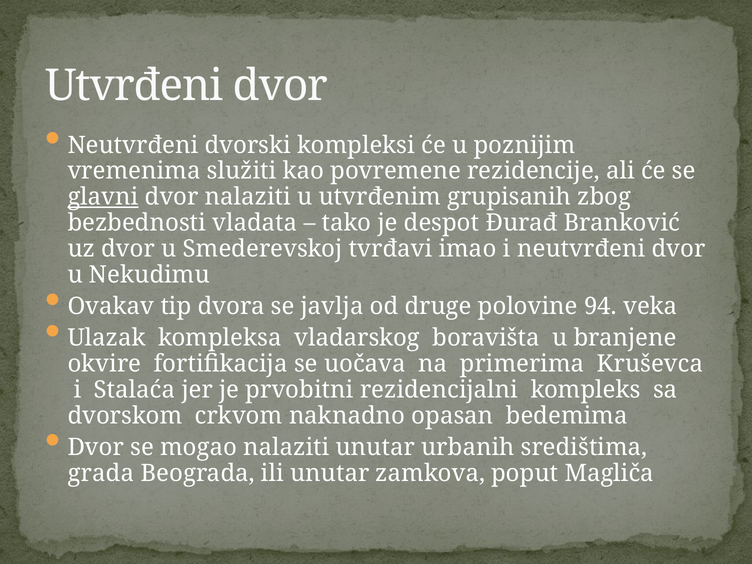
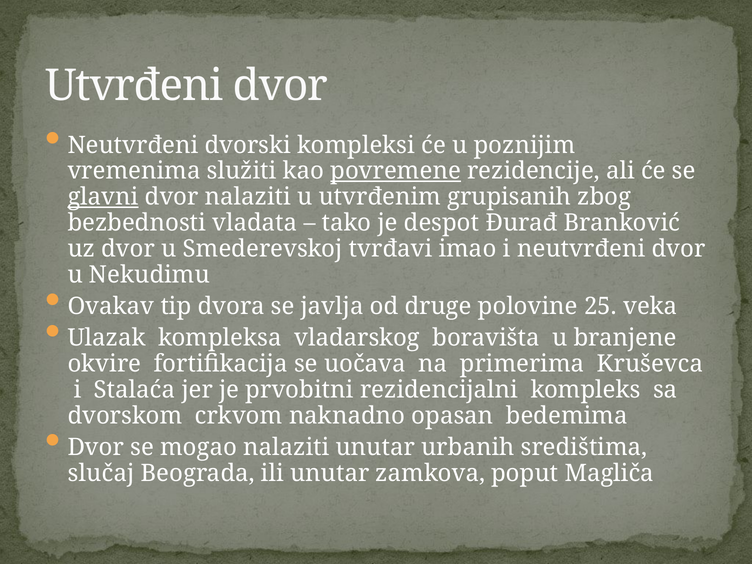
povremene underline: none -> present (396, 171)
94: 94 -> 25 (600, 306)
grada: grada -> slučaj (101, 473)
